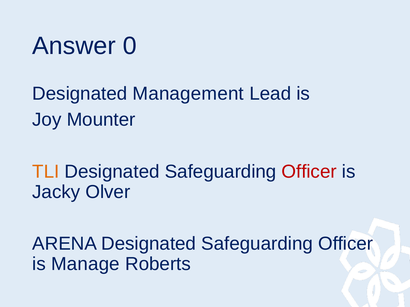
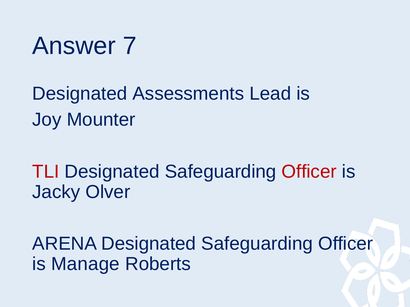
0: 0 -> 7 (130, 46)
Management: Management -> Assessments (188, 94)
TLI colour: orange -> red (46, 172)
